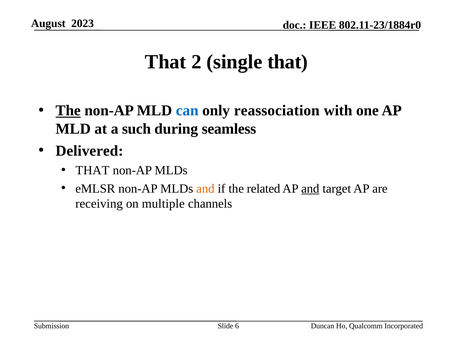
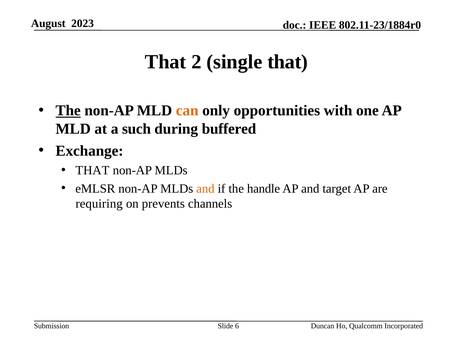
can colour: blue -> orange (187, 111)
reassociation: reassociation -> opportunities (277, 111)
seamless: seamless -> buffered (229, 129)
Delivered: Delivered -> Exchange (89, 151)
related: related -> handle (264, 188)
and underline: present -> none (310, 188)
receiving: receiving -> requiring (99, 203)
multiple: multiple -> prevents (163, 203)
